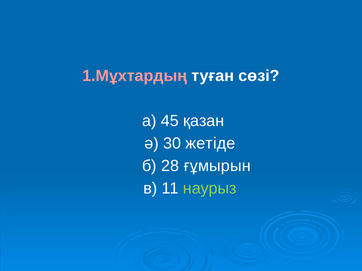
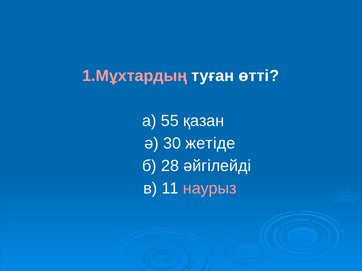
сөзі: сөзі -> өтті (259, 76)
45: 45 -> 55 (170, 121)
ғұмырын: ғұмырын -> әйгілейді (217, 166)
наурыз colour: light green -> pink (210, 189)
